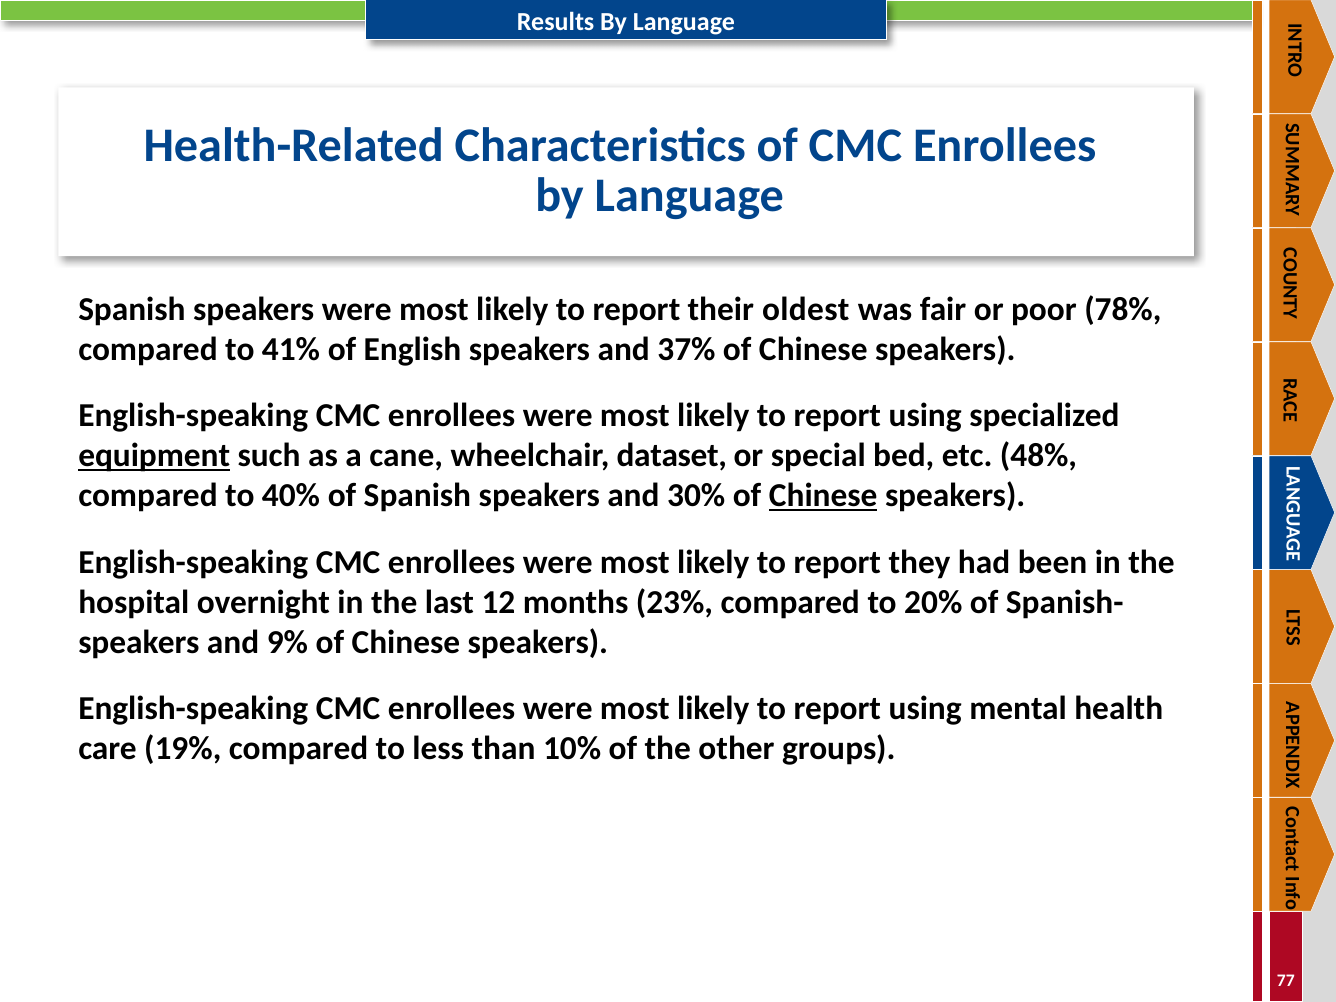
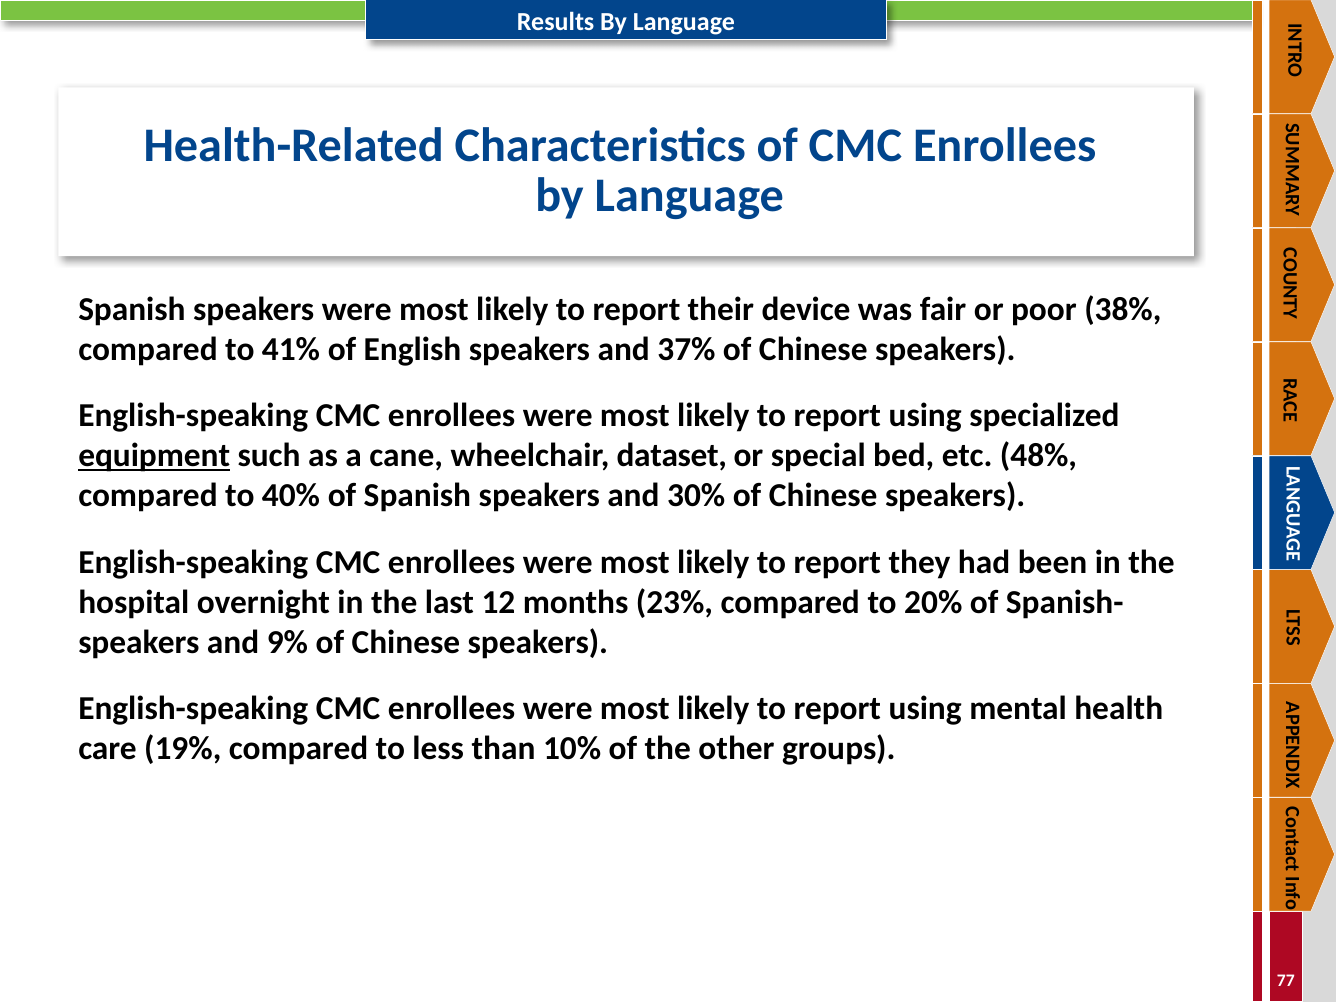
oldest: oldest -> device (806, 310)
78%: 78% -> 38% (1123, 310)
Chinese underline: present -> none (823, 496)
